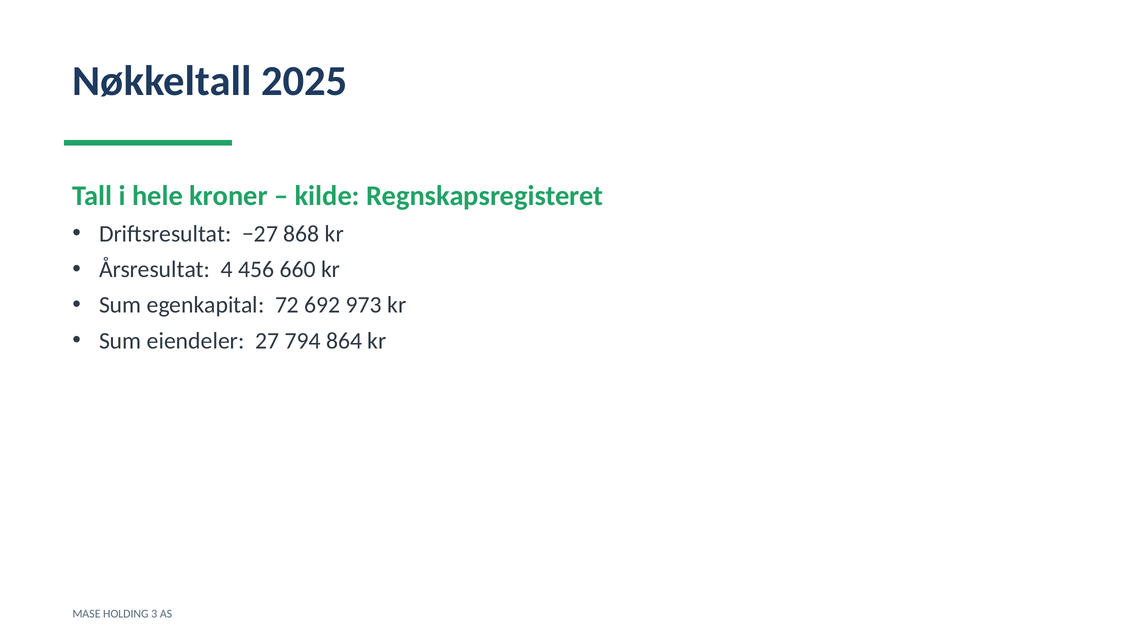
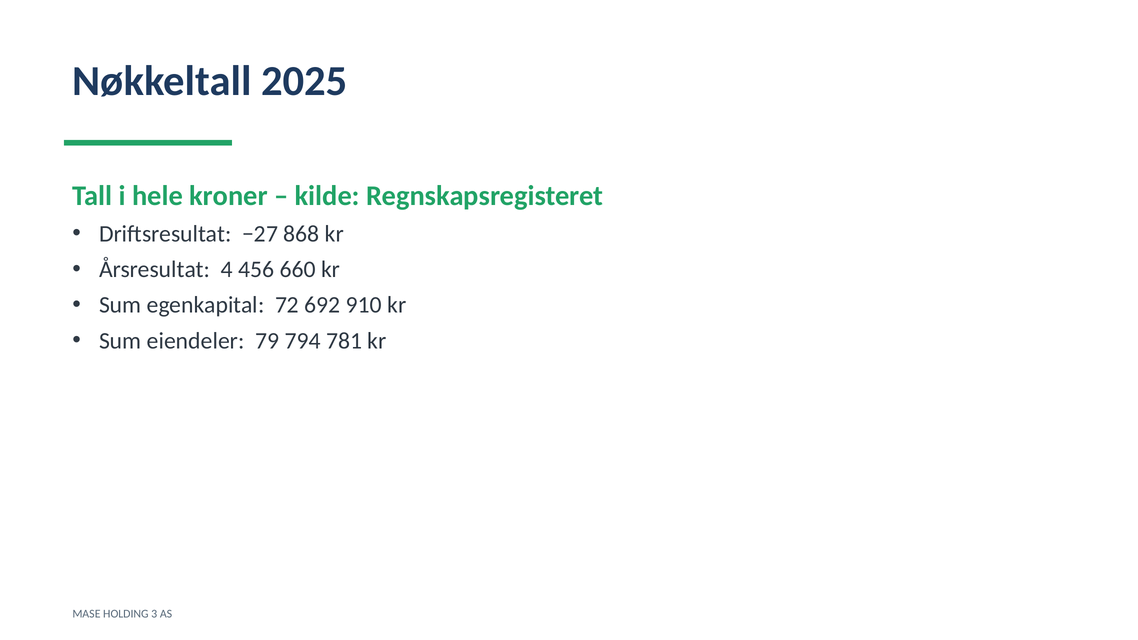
973: 973 -> 910 (364, 305)
27: 27 -> 79 (267, 341)
864: 864 -> 781 (344, 341)
